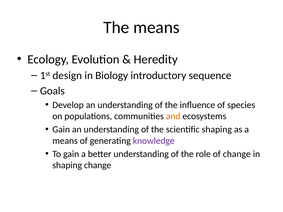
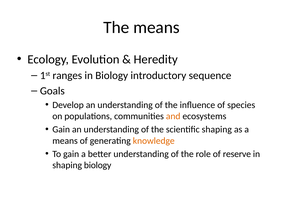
design: design -> ranges (67, 76)
knowledge colour: purple -> orange (154, 141)
of change: change -> reserve (237, 154)
shaping change: change -> biology (98, 165)
